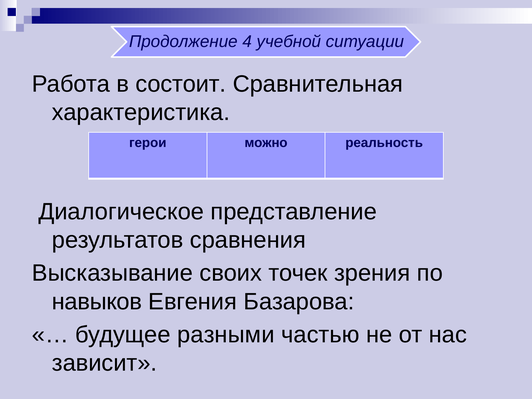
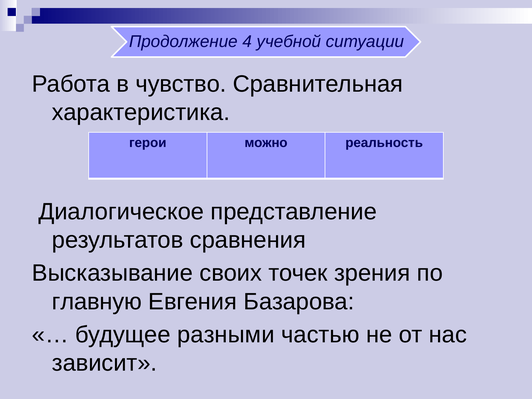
состоит: состоит -> чувство (181, 84)
навыков: навыков -> главную (97, 302)
